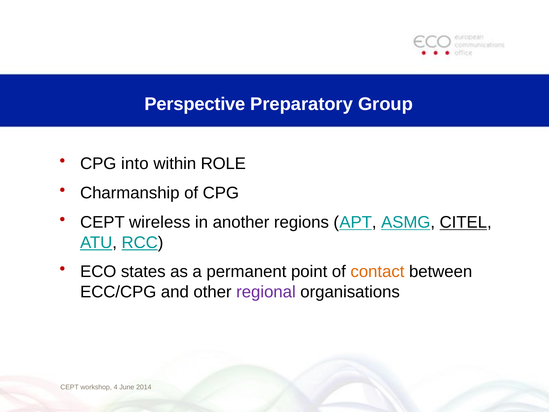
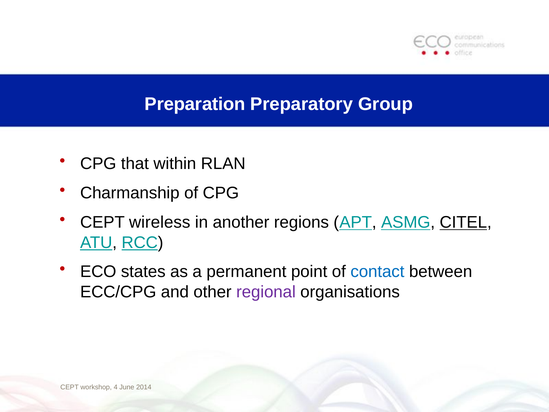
Perspective: Perspective -> Preparation (195, 104)
into: into -> that (135, 164)
ROLE: ROLE -> RLAN (223, 164)
contact colour: orange -> blue (377, 272)
